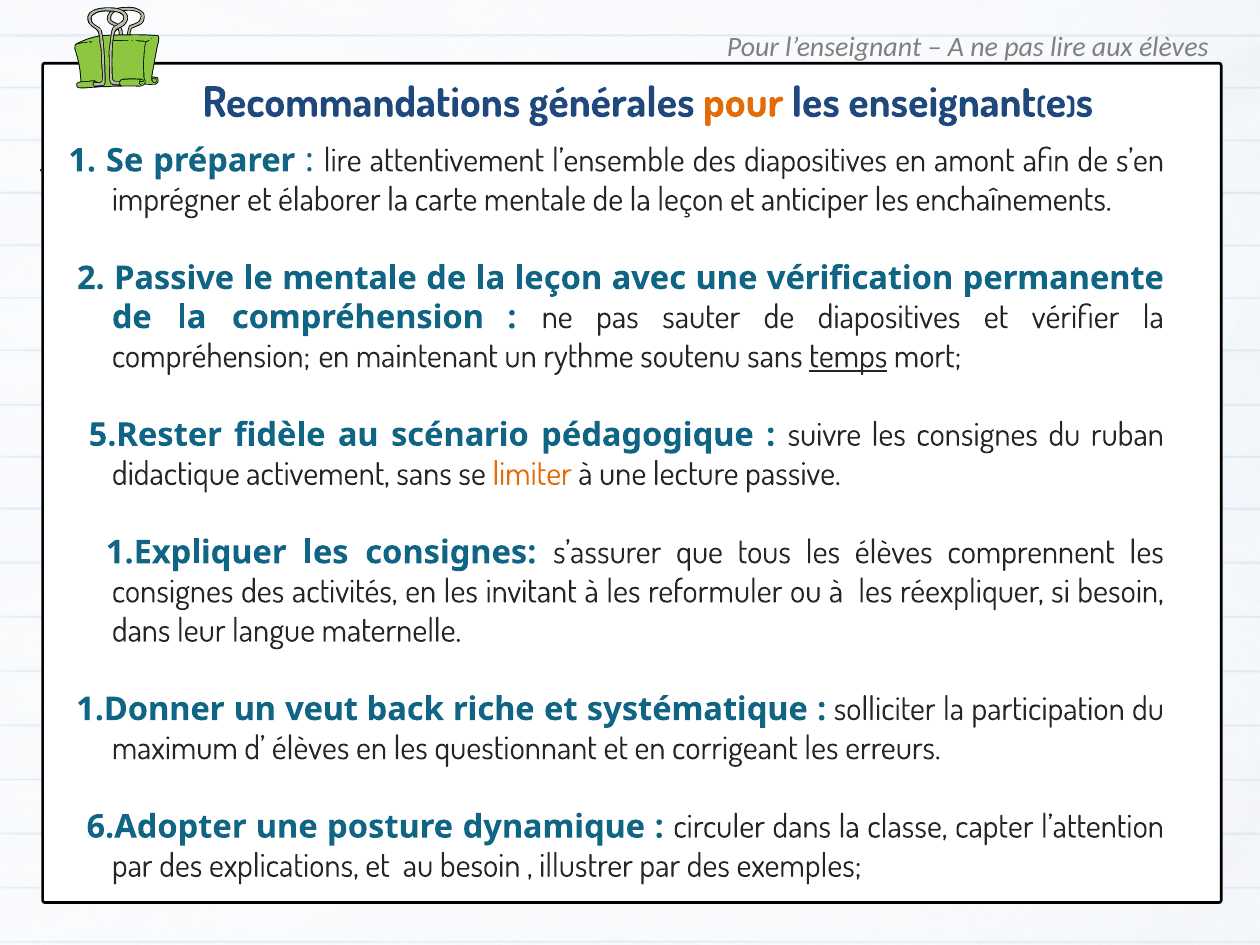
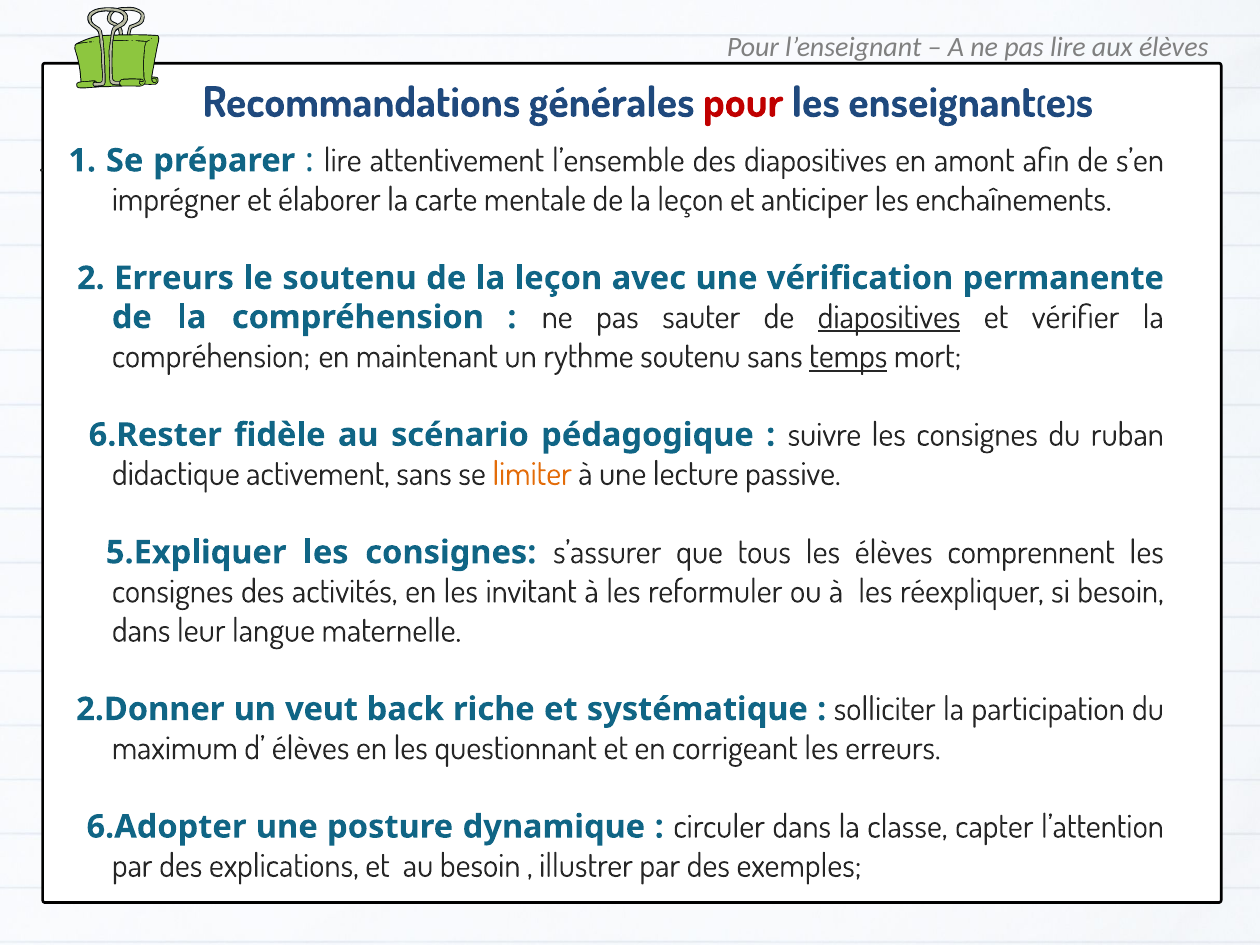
pour colour: orange -> red (743, 103)
2 Passive: Passive -> Erreurs (174, 278)
le mentale: mentale -> soutenu (350, 278)
diapositives underline: none -> present (889, 317)
5.Rester: 5.Rester -> 6.Rester (155, 435)
1.Expliquer: 1.Expliquer -> 5.Expliquer (196, 553)
1.Donner: 1.Donner -> 2.Donner (150, 709)
